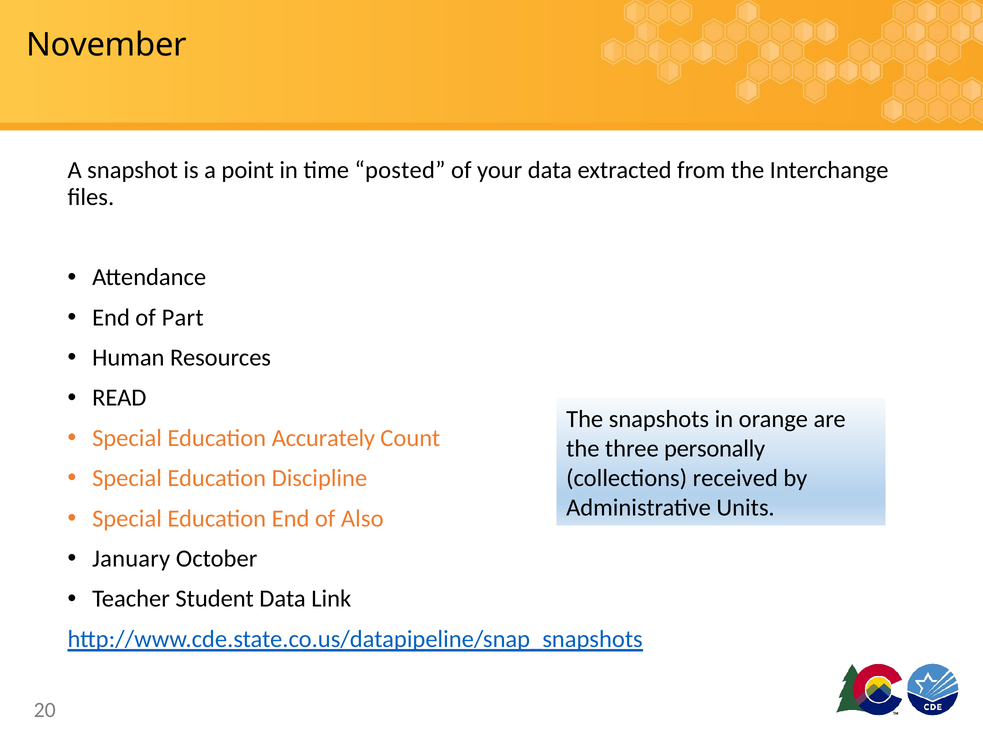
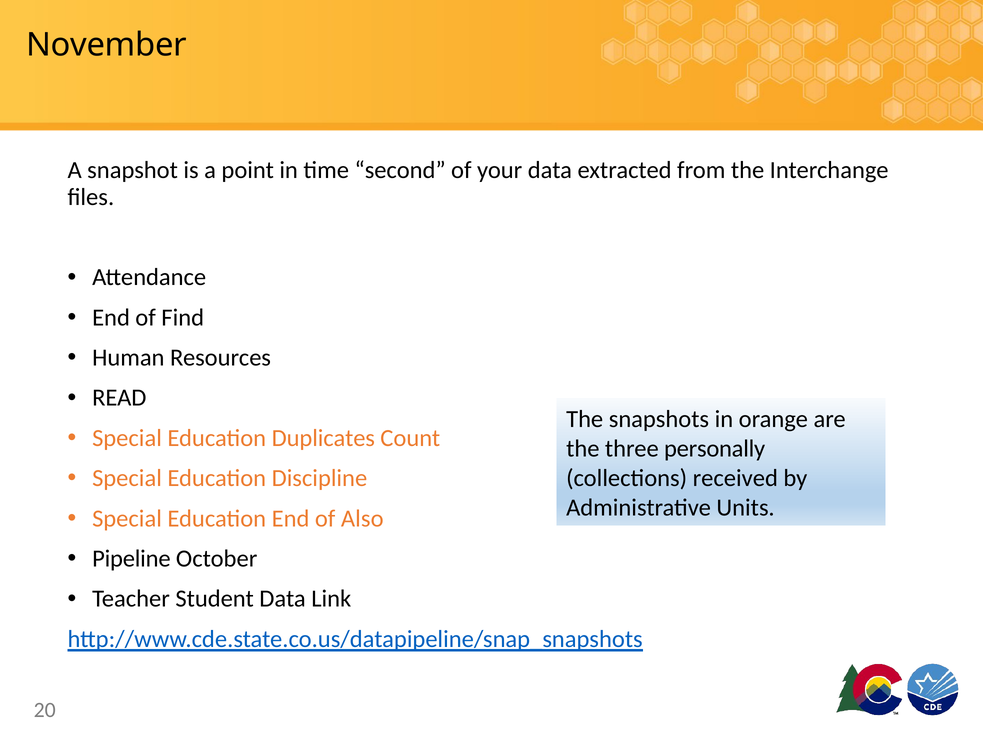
posted: posted -> second (400, 170)
Part: Part -> Find (183, 318)
Accurately: Accurately -> Duplicates (323, 438)
January: January -> Pipeline (131, 559)
